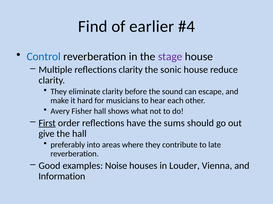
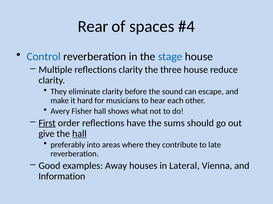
Find: Find -> Rear (93, 26)
earlier: earlier -> spaces (152, 26)
stage colour: purple -> blue (170, 57)
sonic: sonic -> three (171, 70)
hall underline: none -> present (79, 134)
Noise: Noise -> Away (116, 166)
Louder: Louder -> Lateral (184, 166)
